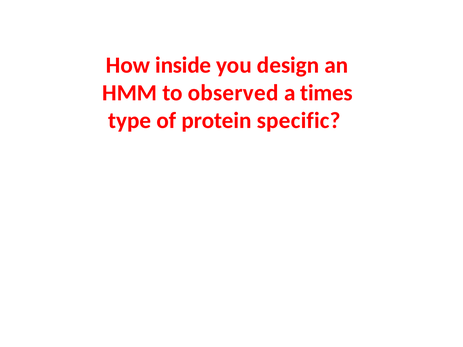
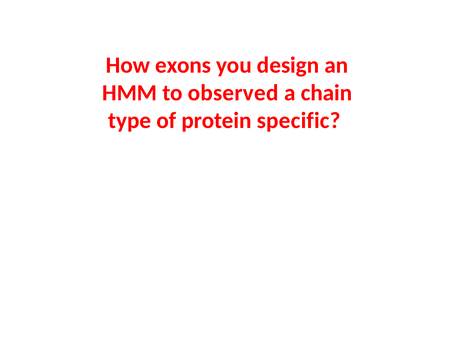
inside: inside -> exons (183, 65)
times: times -> chain (326, 93)
